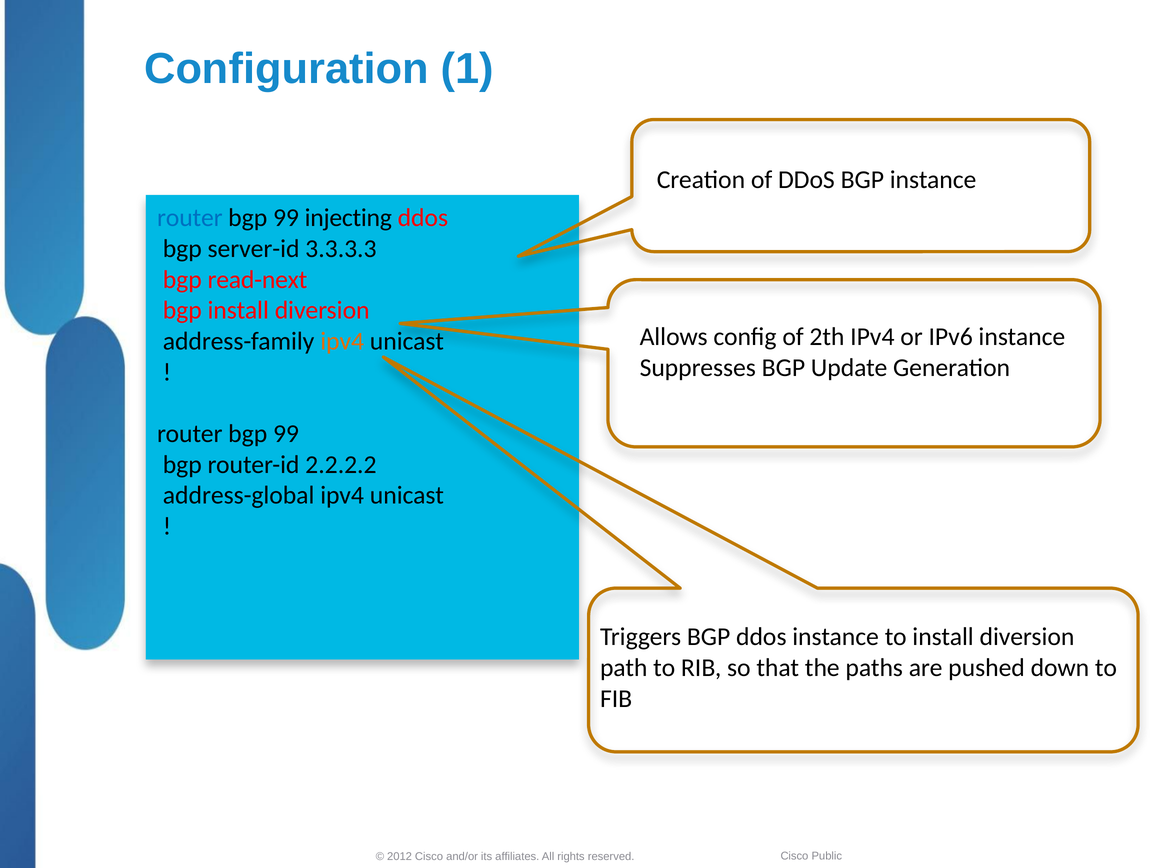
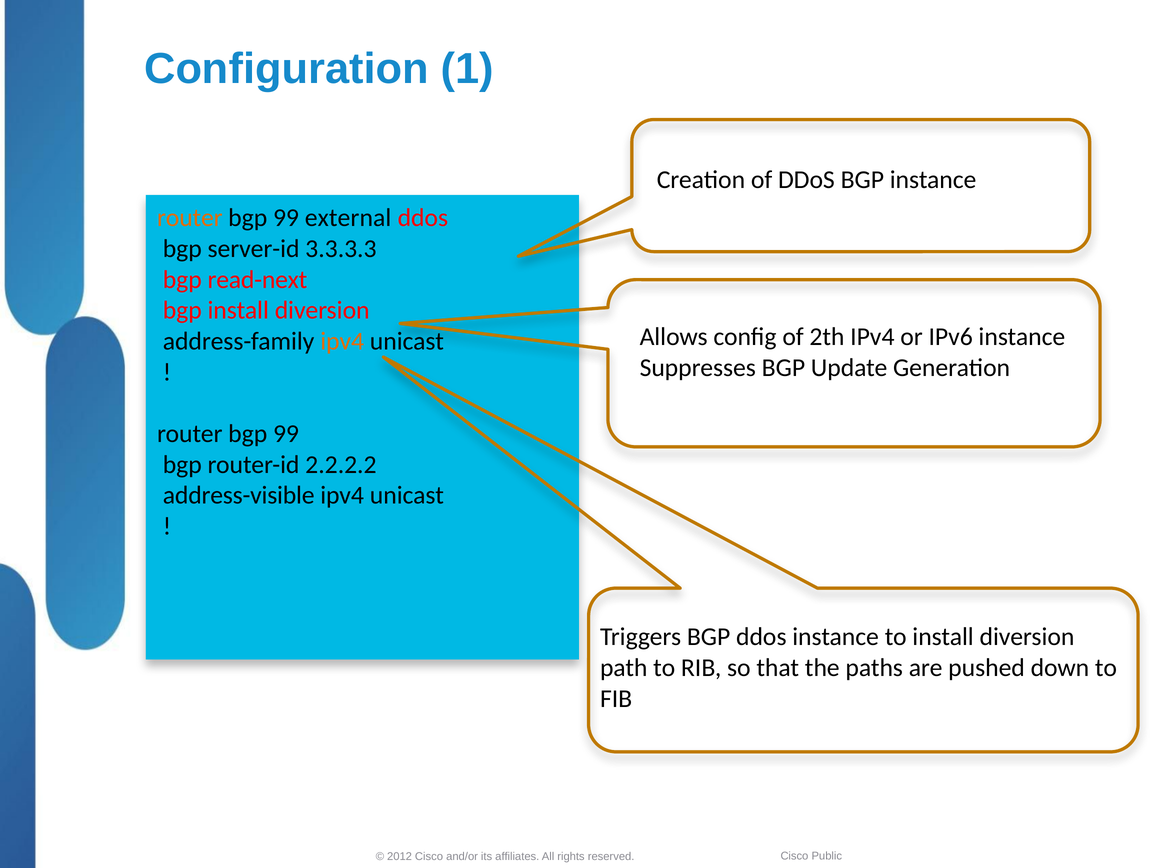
router colour: blue -> orange (190, 218)
injecting: injecting -> external (348, 218)
address-global: address-global -> address-visible (239, 496)
